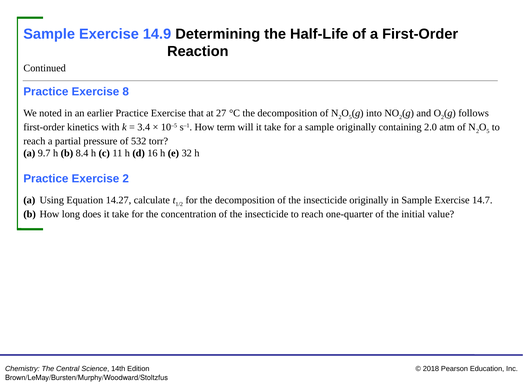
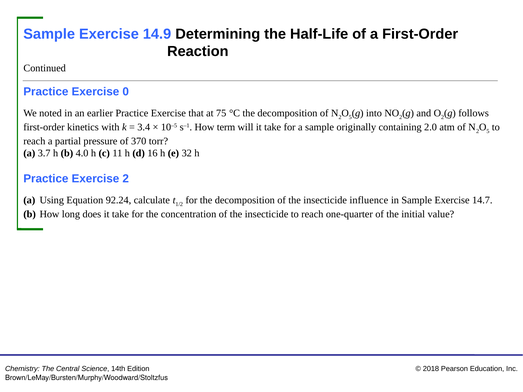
8: 8 -> 0 (126, 92)
27: 27 -> 75 (221, 113)
532: 532 -> 370 (139, 141)
9.7: 9.7 -> 3.7 (44, 153)
8.4: 8.4 -> 4.0 (82, 153)
14.27: 14.27 -> 92.24 (118, 200)
insecticide originally: originally -> influence (369, 200)
